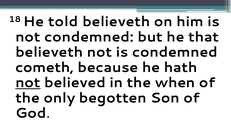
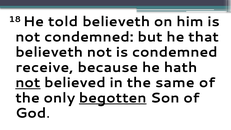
cometh: cometh -> receive (44, 67)
when: when -> same (175, 83)
begotten underline: none -> present (113, 98)
